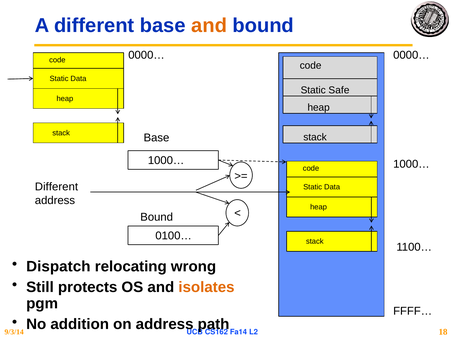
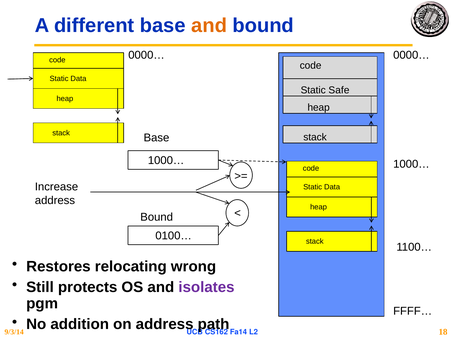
Different: Different -> Increase (57, 187)
Dispatch: Dispatch -> Restores (58, 266)
isolates colour: orange -> purple (206, 287)
